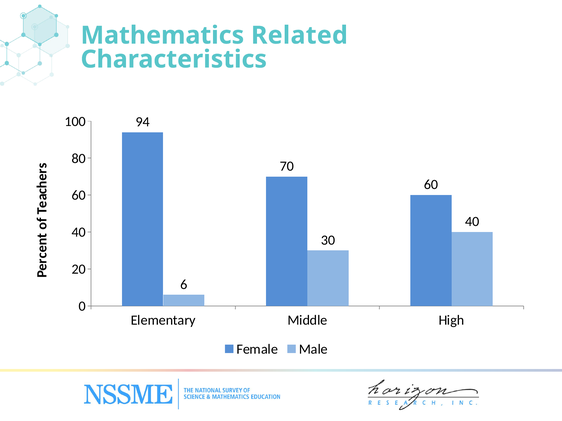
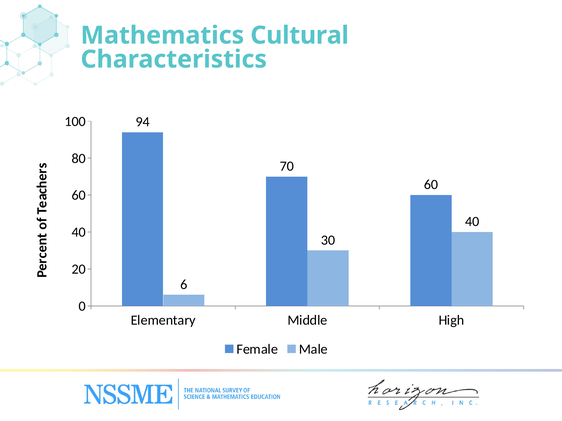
Related: Related -> Cultural (300, 35)
